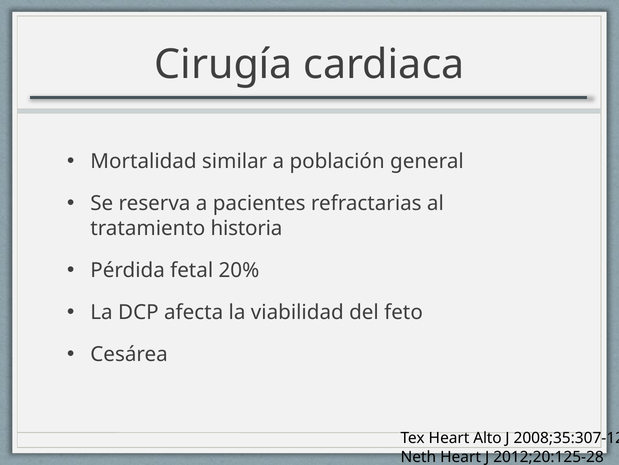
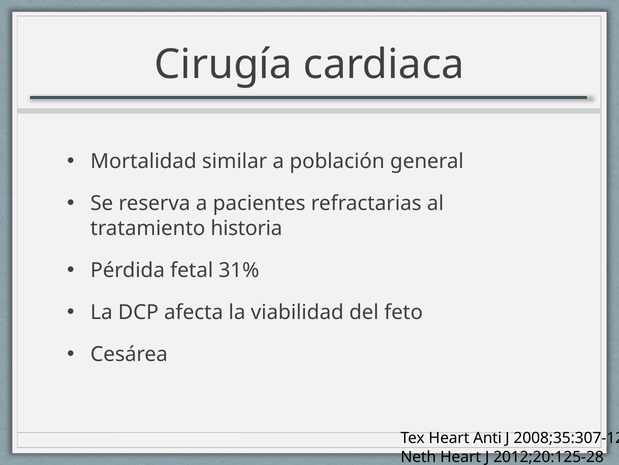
20%: 20% -> 31% (239, 270)
Alto: Alto -> Anti (487, 438)
